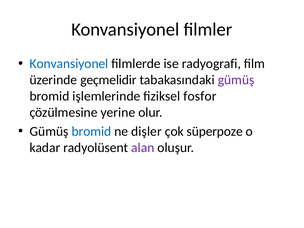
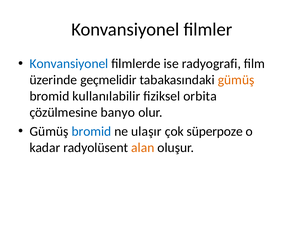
gümüş colour: purple -> orange (236, 80)
işlemlerinde: işlemlerinde -> kullanılabilir (106, 96)
fosfor: fosfor -> orbita (200, 96)
yerine: yerine -> banyo (118, 112)
dişler: dişler -> ulaşır (146, 131)
alan colour: purple -> orange (143, 148)
